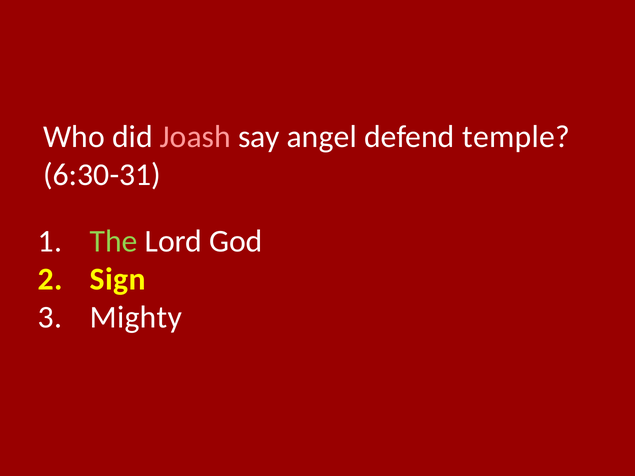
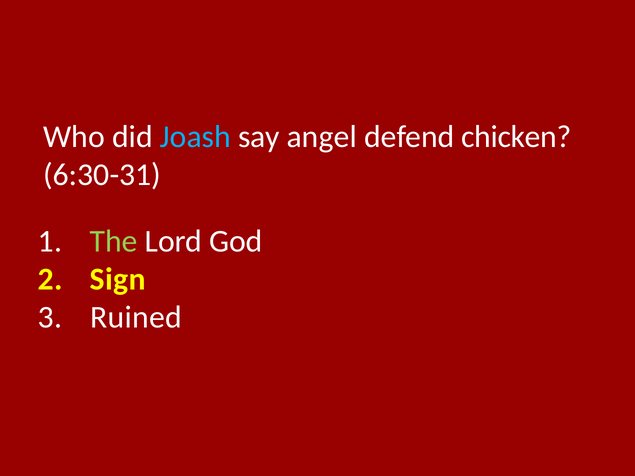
Joash colour: pink -> light blue (195, 137)
temple: temple -> chicken (516, 137)
Mighty: Mighty -> Ruined (136, 318)
